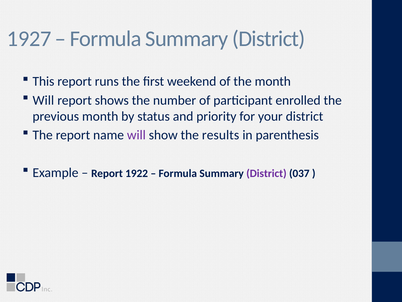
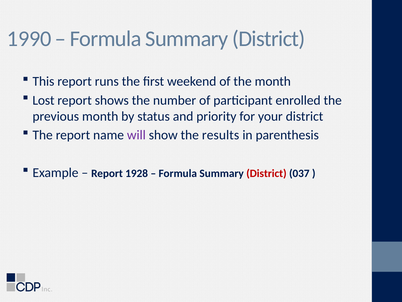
1927: 1927 -> 1990 (29, 39)
Will: Will -> Lost (43, 100)
1922: 1922 -> 1928 (137, 173)
District colour: purple -> red (266, 173)
